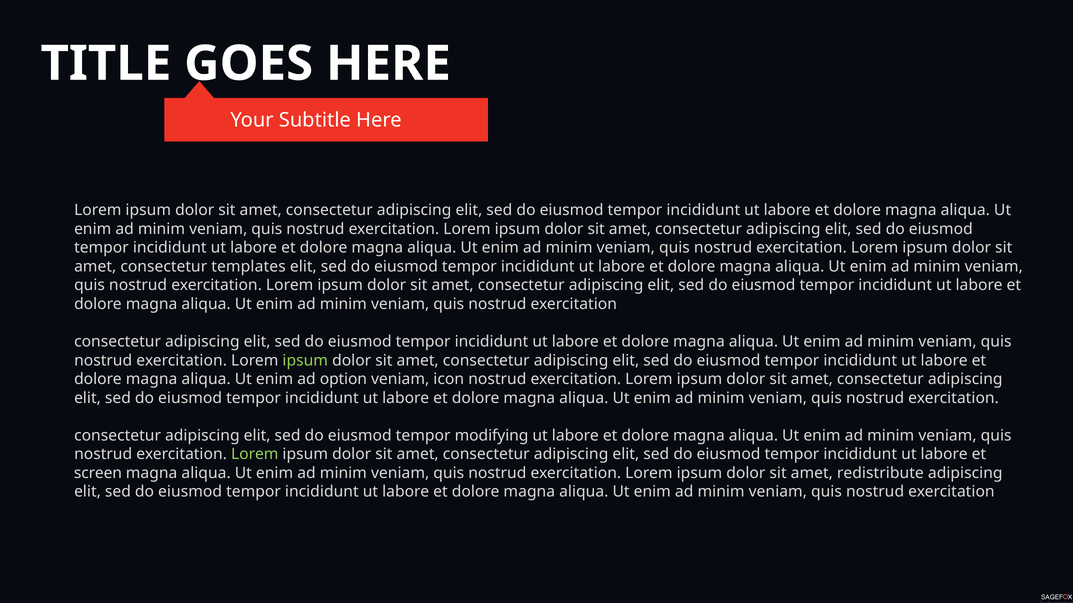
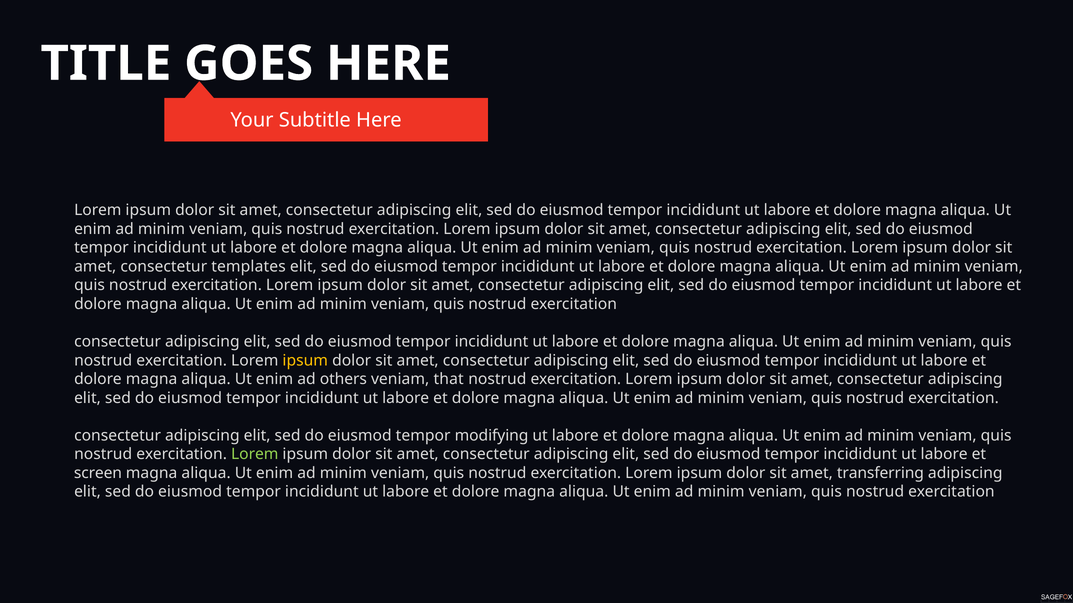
ipsum colour: light green -> yellow (305, 361)
option: option -> others (343, 380)
icon: icon -> that (449, 380)
redistribute: redistribute -> transferring (880, 473)
